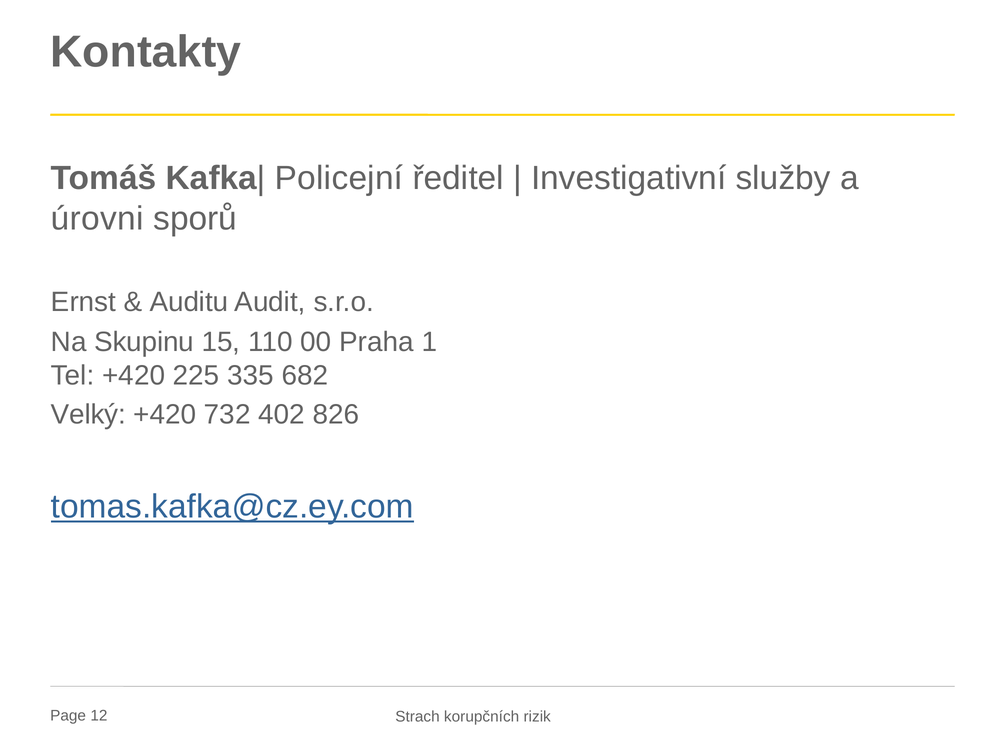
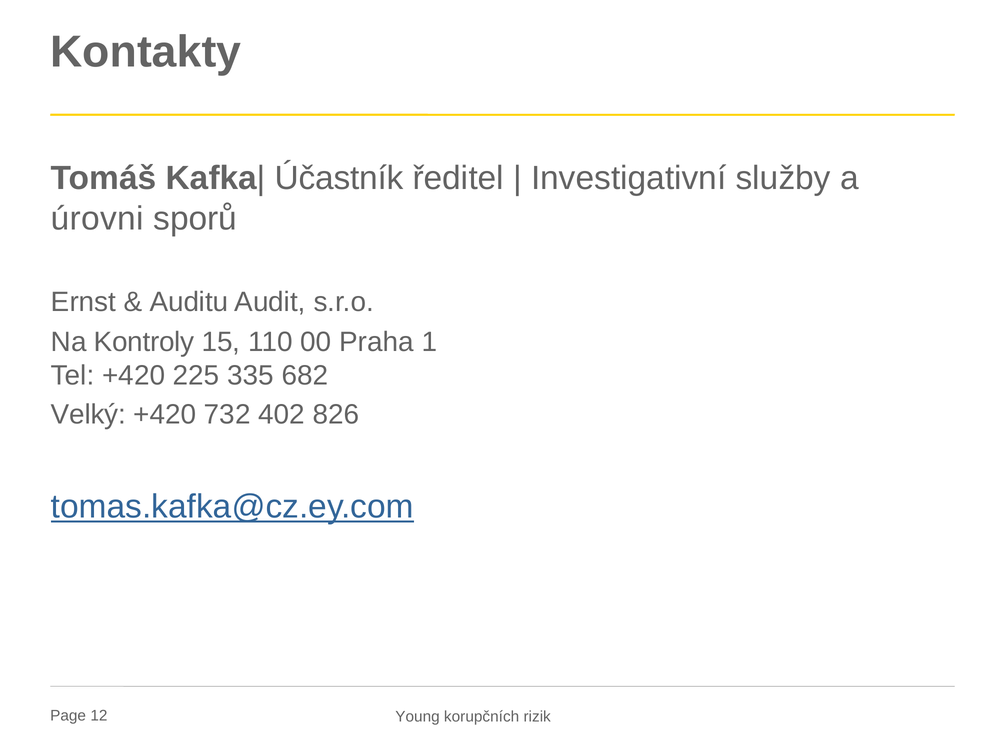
Policejní: Policejní -> Účastník (339, 178)
Skupinu: Skupinu -> Kontroly (144, 342)
Strach: Strach -> Young (418, 716)
